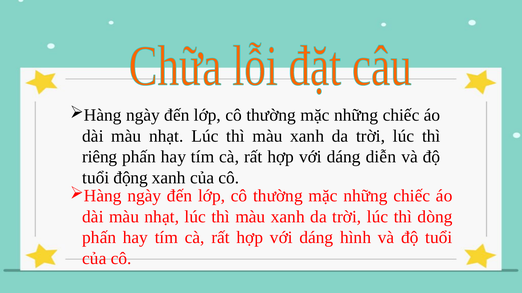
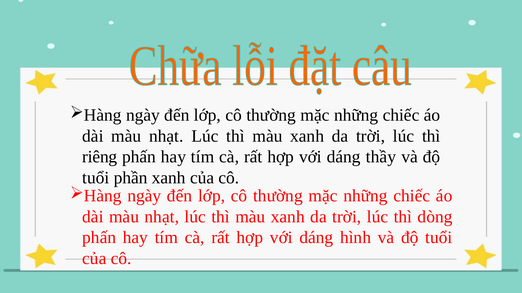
diễn: diễn -> thầy (381, 157)
động: động -> phần (131, 178)
